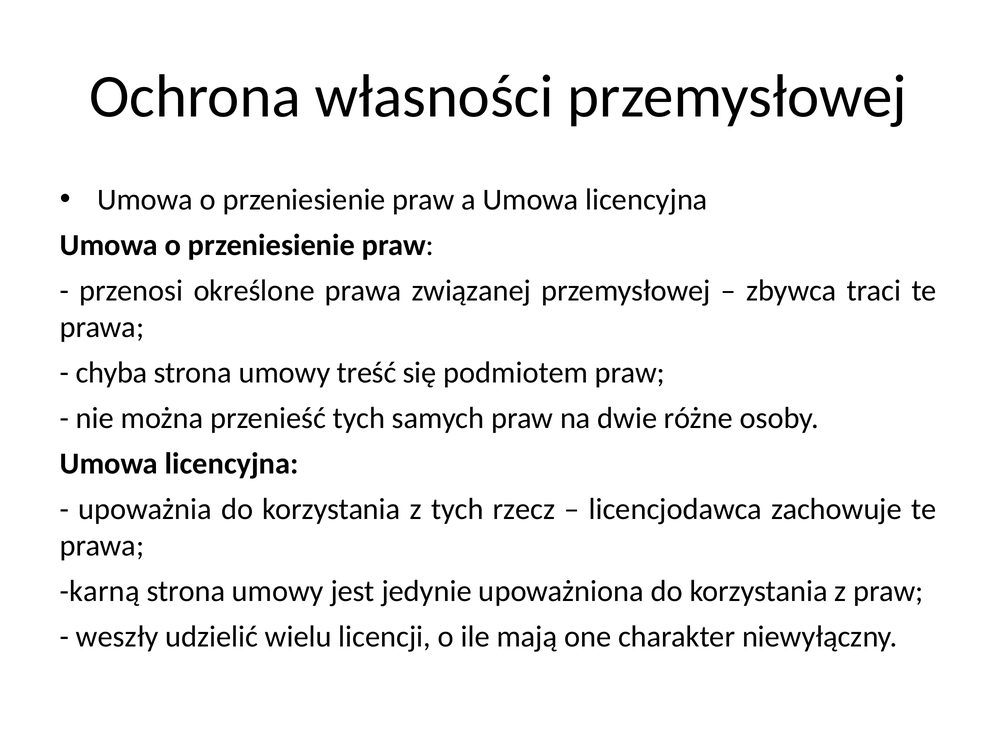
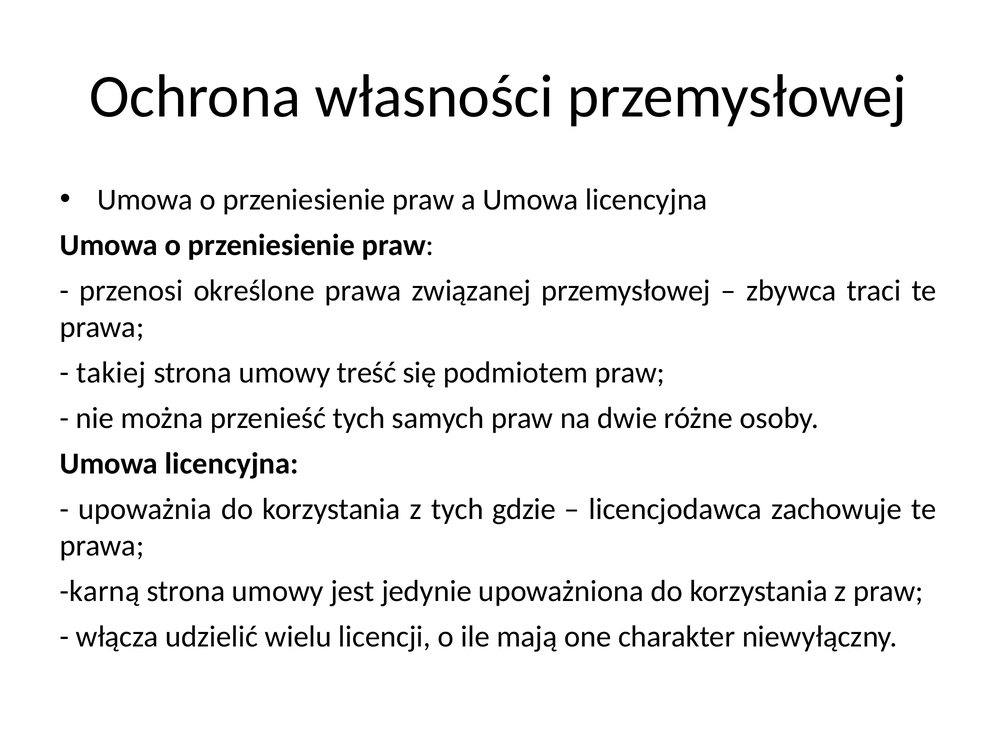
chyba: chyba -> takiej (111, 373)
rzecz: rzecz -> gdzie (524, 509)
weszły: weszły -> włącza (117, 636)
